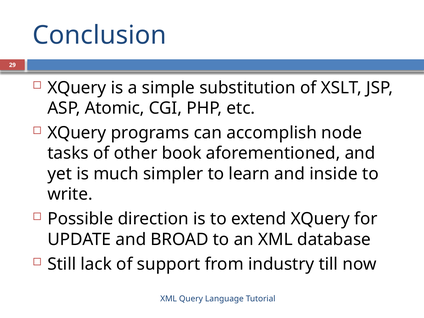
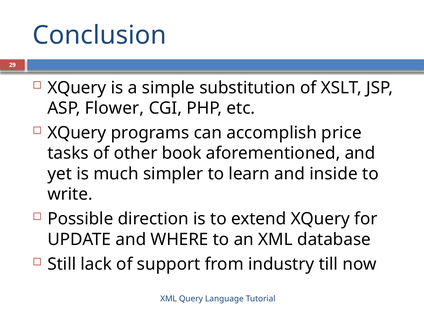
Atomic: Atomic -> Flower (114, 108)
node: node -> price (342, 133)
BROAD: BROAD -> WHERE (179, 239)
